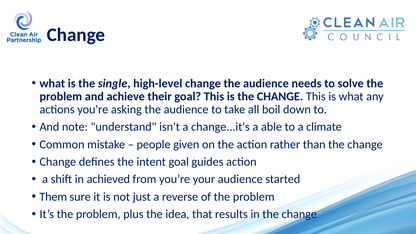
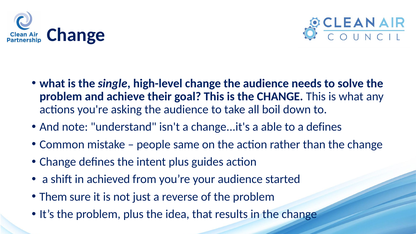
a climate: climate -> defines (324, 127)
given: given -> same (186, 144)
intent goal: goal -> plus (179, 162)
